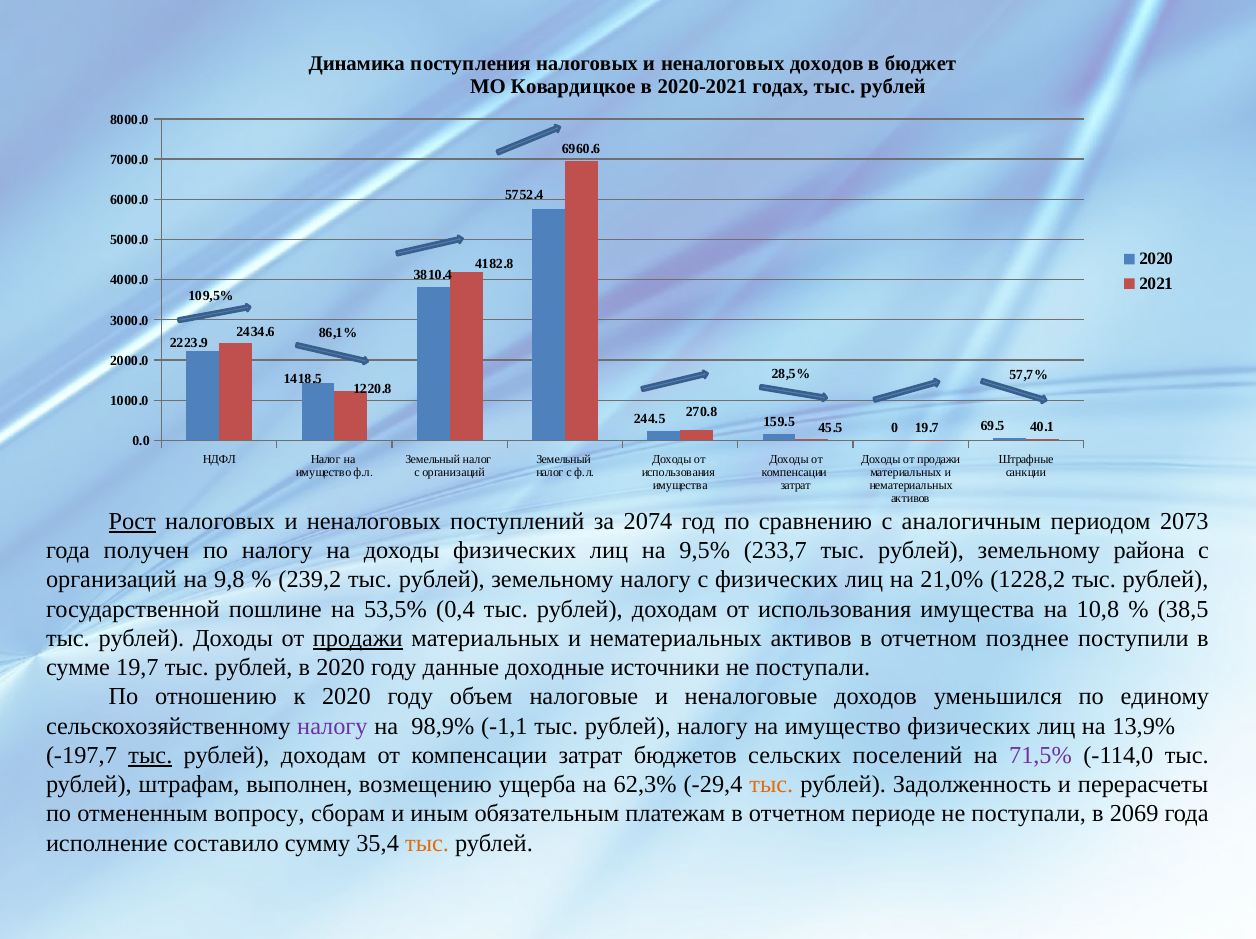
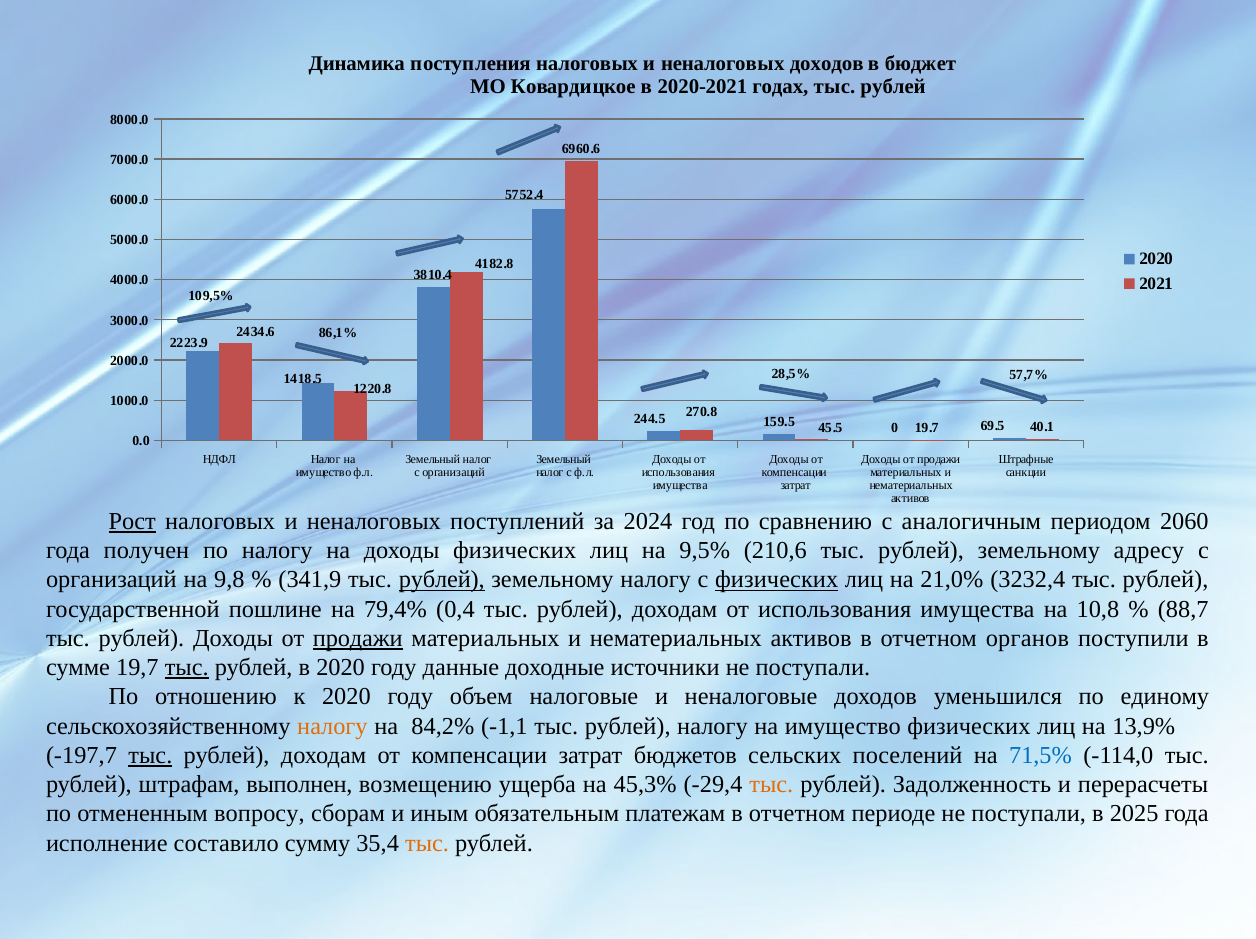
2074: 2074 -> 2024 (648, 521)
2073: 2073 -> 2060 (1184, 521)
233,7: 233,7 -> 210,6 (775, 550)
района: района -> адресу (1149, 550)
239,2: 239,2 -> 341,9 (310, 580)
рублей underline: none -> present (442, 580)
физических underline: none -> present (777, 580)
1228,2: 1228,2 -> 3232,4 (1028, 580)
53,5%: 53,5% -> 79,4% (395, 609)
38,5: 38,5 -> 88,7 (1183, 609)
позднее: позднее -> органов (1027, 638)
тыс underline: none -> present (187, 667)
налогу colour: purple -> orange (332, 726)
98,9%: 98,9% -> 84,2% (443, 726)
71,5% colour: purple -> blue (1040, 755)
62,3%: 62,3% -> 45,3% (645, 784)
2069: 2069 -> 2025 (1134, 813)
